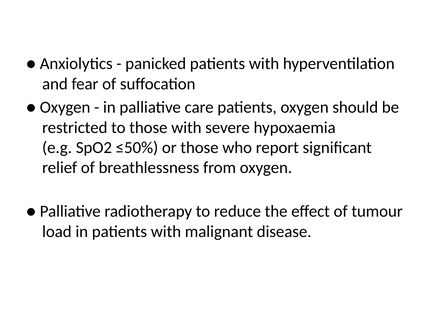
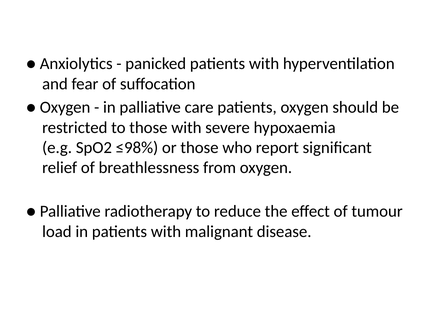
≤50%: ≤50% -> ≤98% (137, 148)
